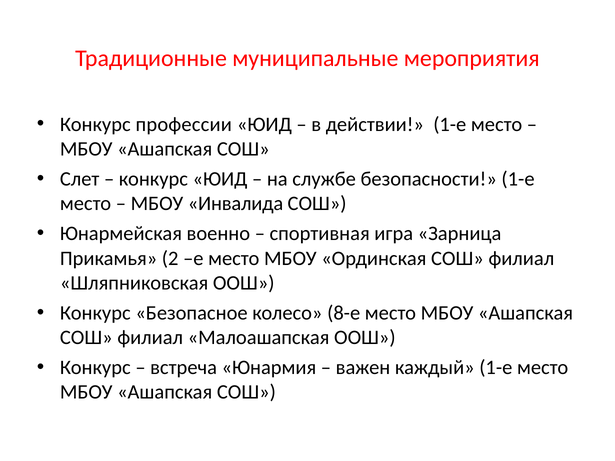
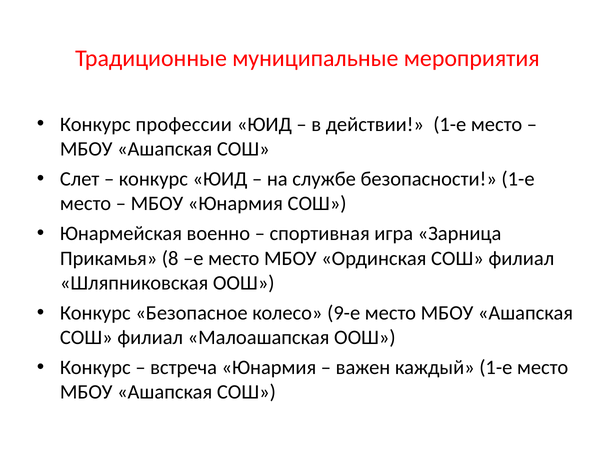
МБОУ Инвалида: Инвалида -> Юнармия (235, 204)
2: 2 -> 8 (170, 258)
8-е: 8-е -> 9-е (344, 313)
